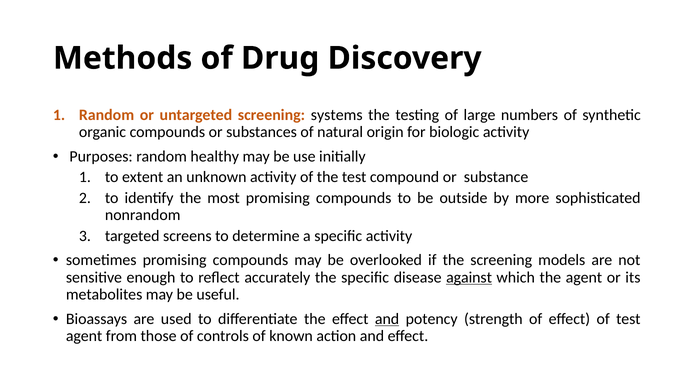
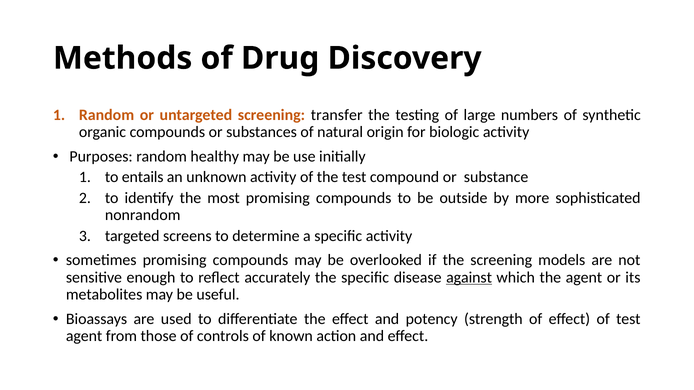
systems: systems -> transfer (337, 115)
extent: extent -> entails (143, 177)
and underline: present -> none (387, 319)
